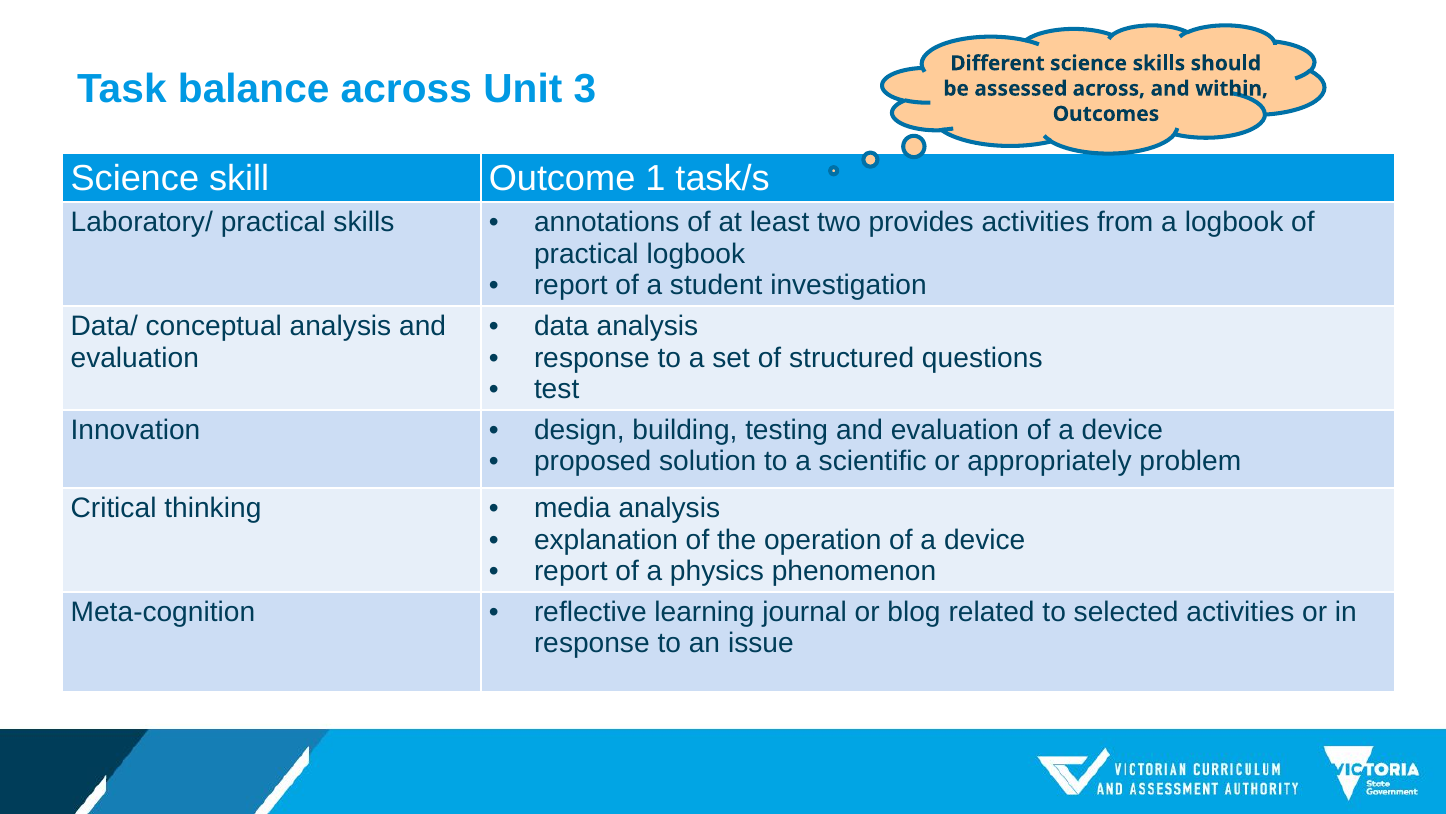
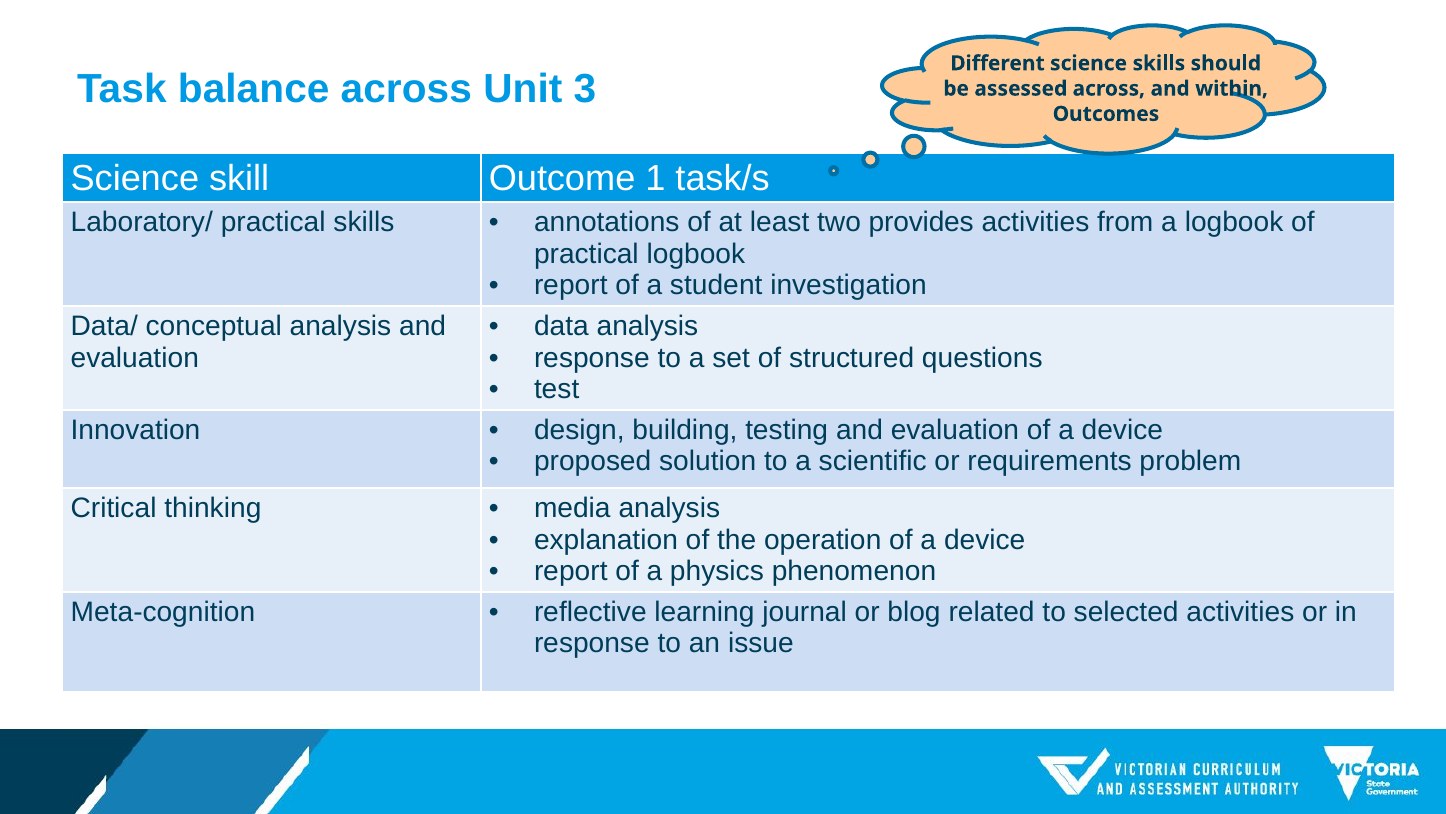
appropriately: appropriately -> requirements (1050, 461)
